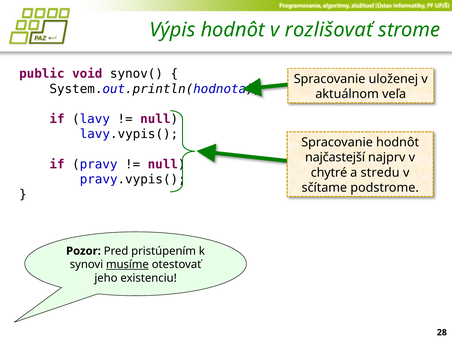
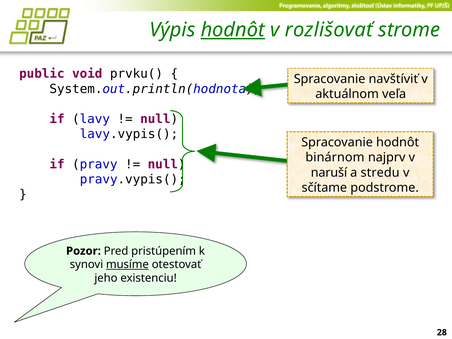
hodnôt underline: none -> present (233, 30)
synov(: synov( -> prvku( (136, 74)
uloženej: uloženej -> navštíviť (393, 79)
najčastejší: najčastejší -> binárnom (335, 157)
chytré: chytré -> naruší (329, 173)
